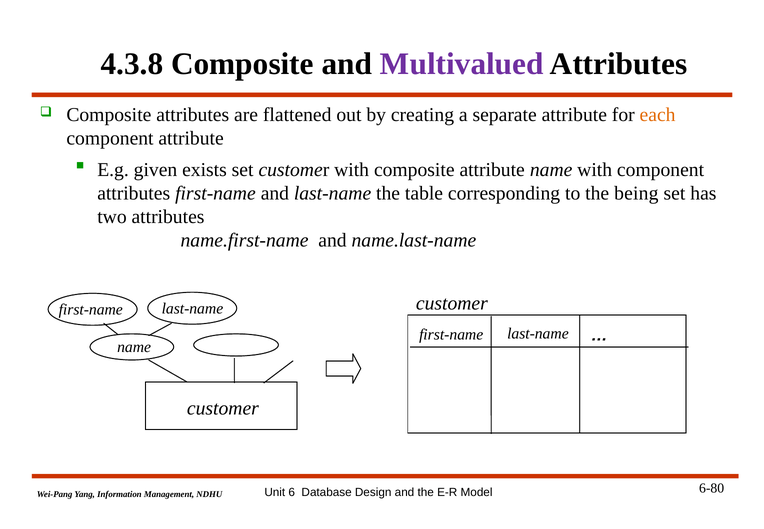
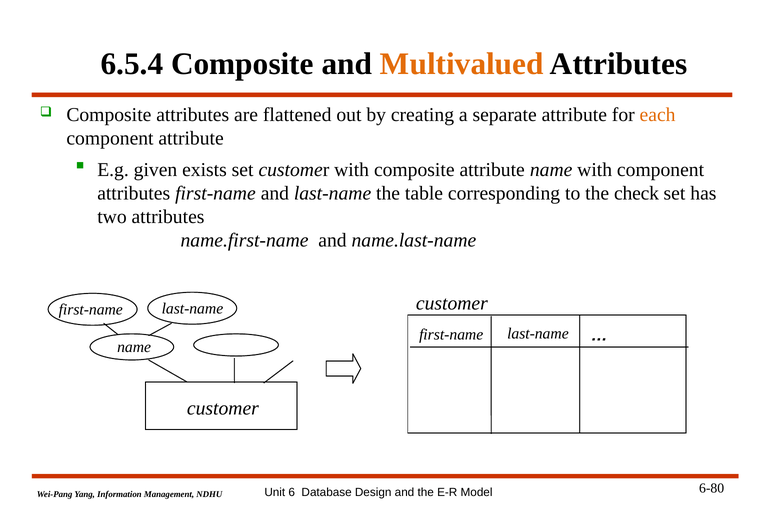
4.3.8: 4.3.8 -> 6.5.4 (132, 64)
Multivalued colour: purple -> orange (462, 64)
being: being -> check (637, 193)
